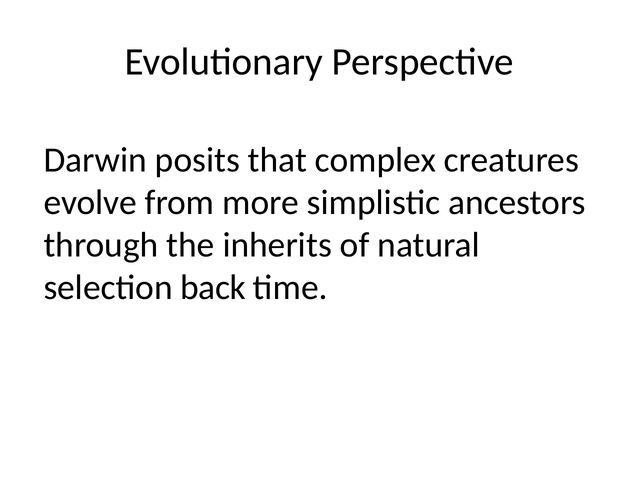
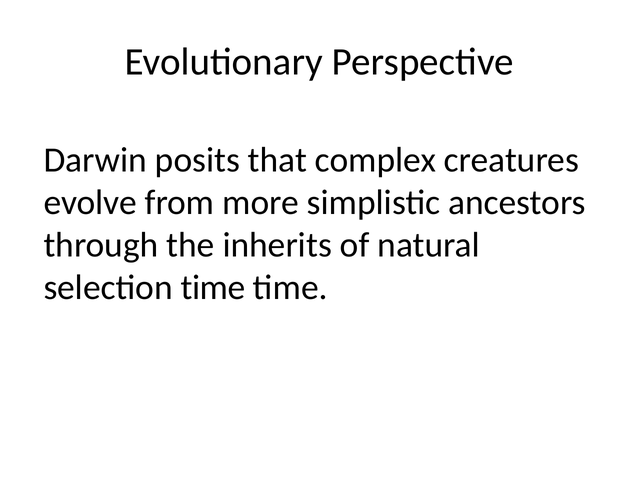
selection back: back -> time (213, 288)
